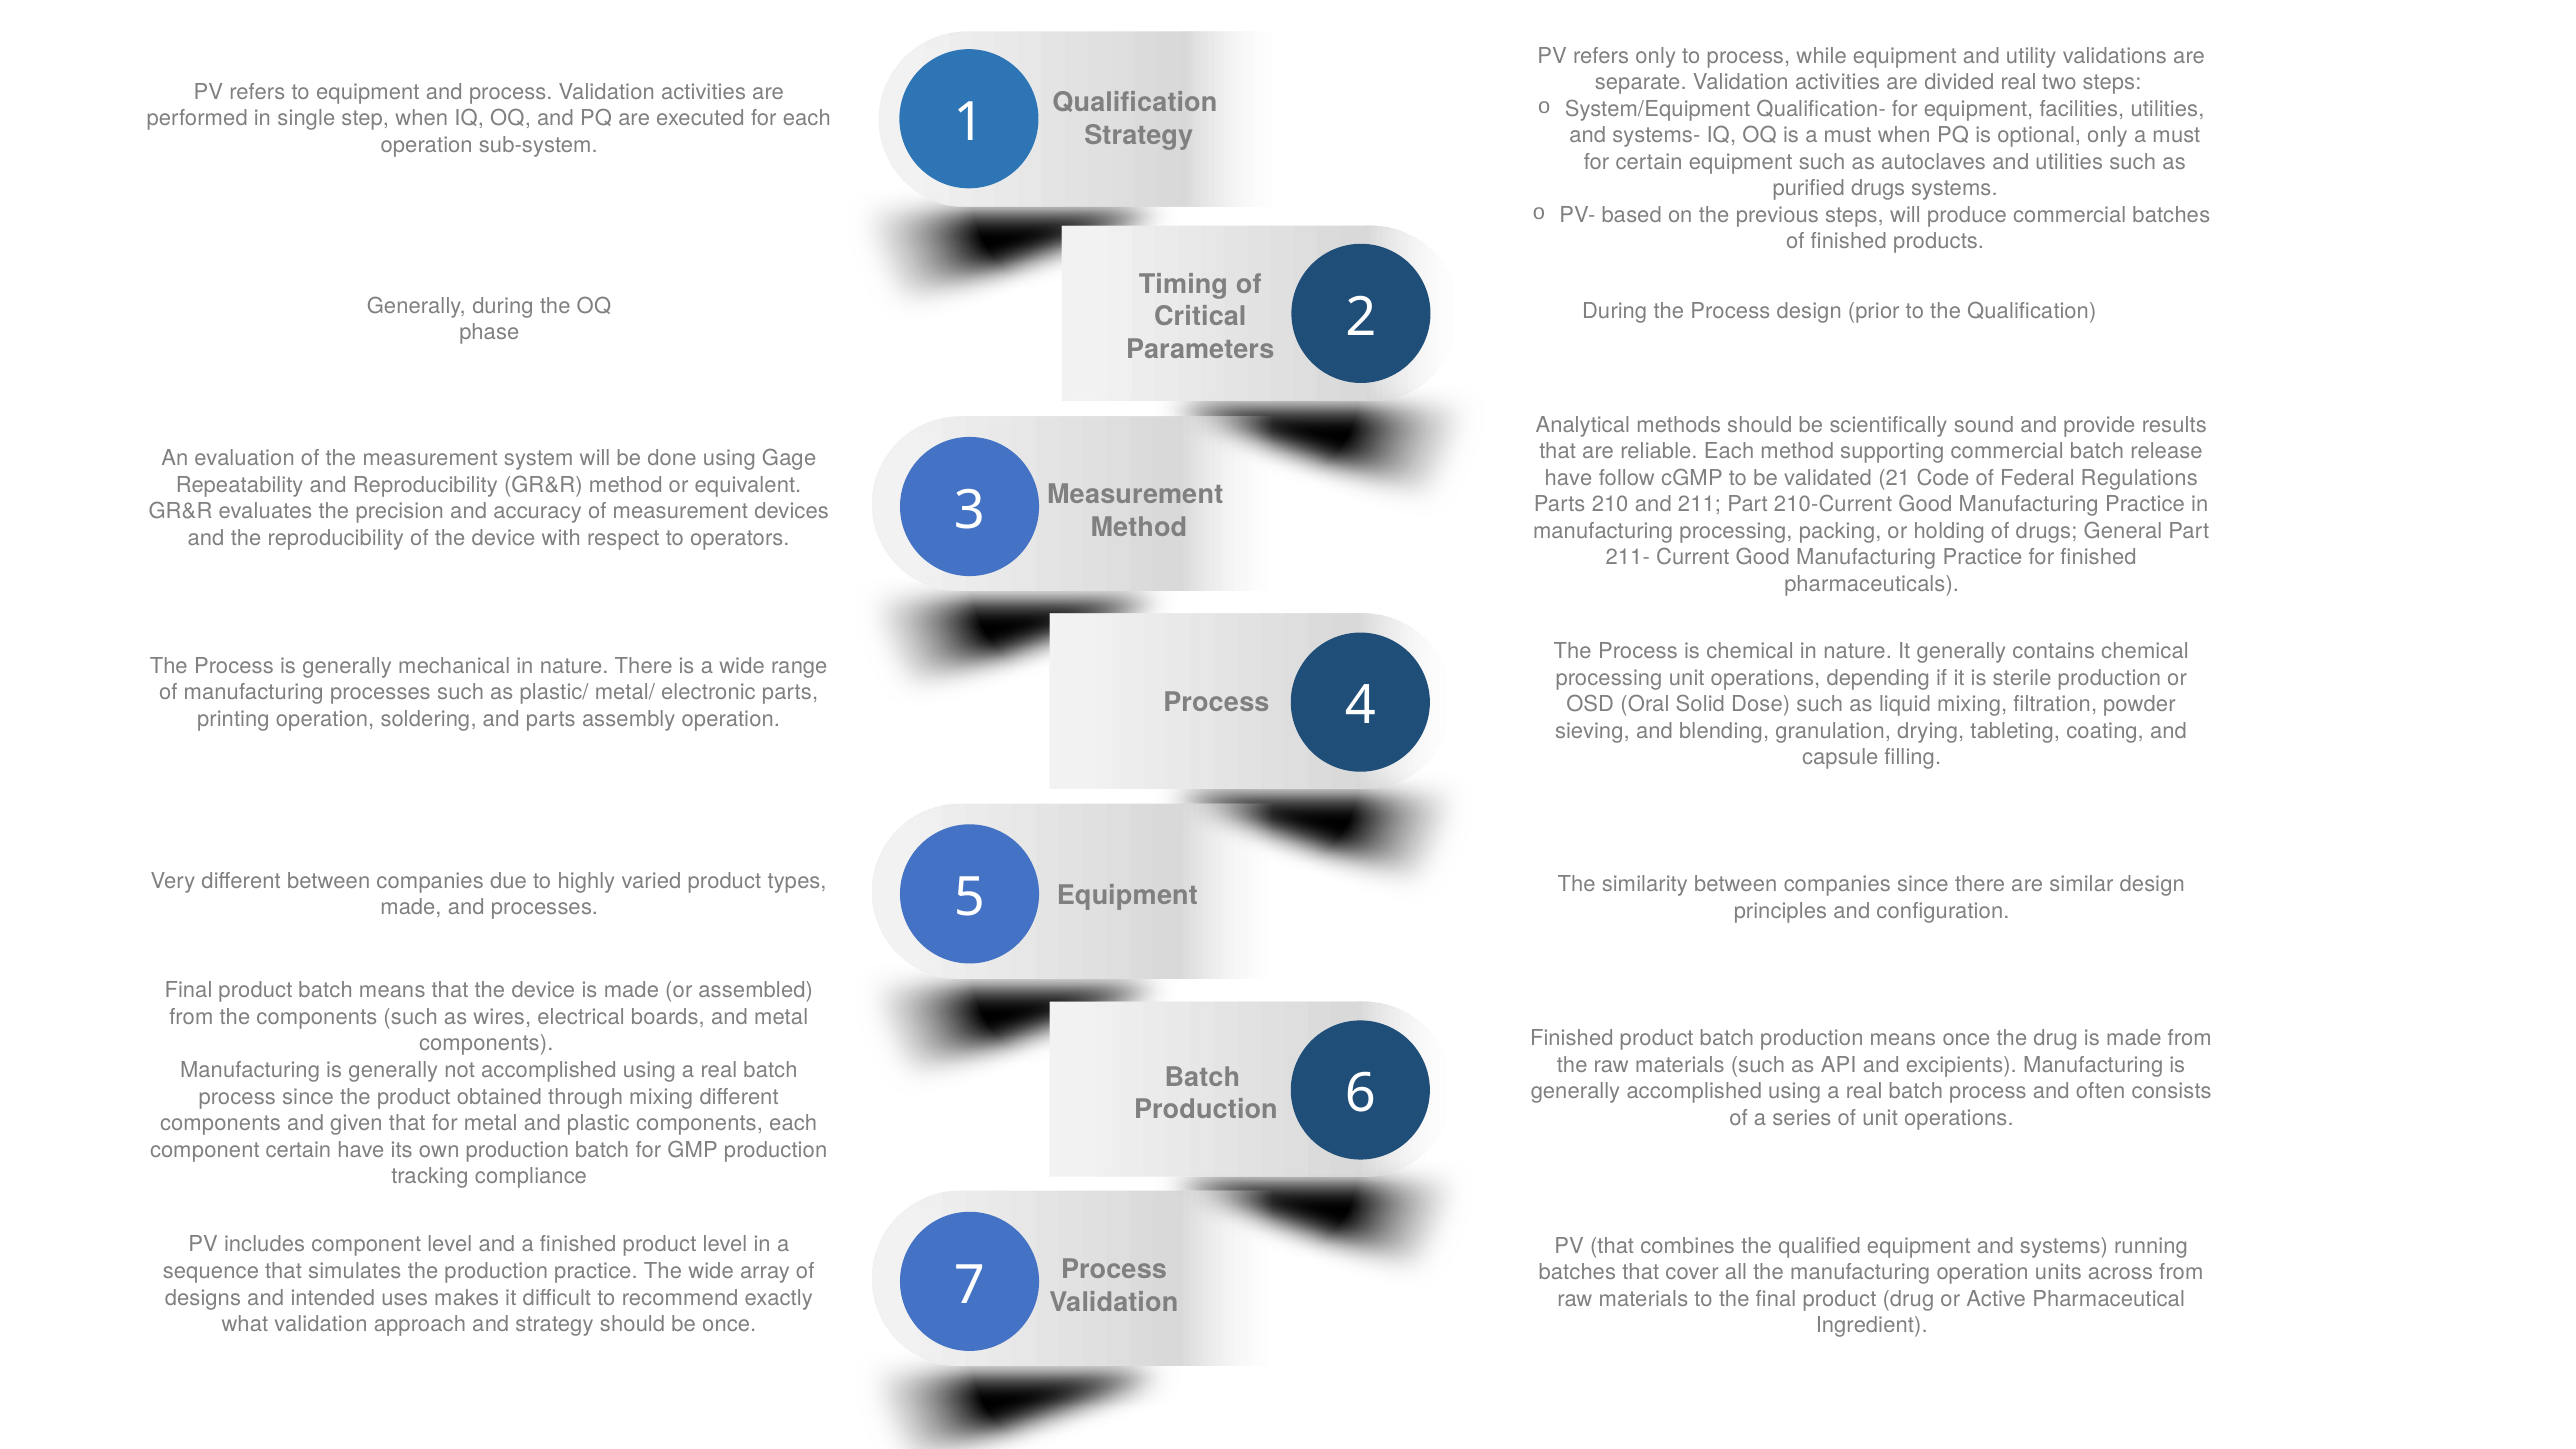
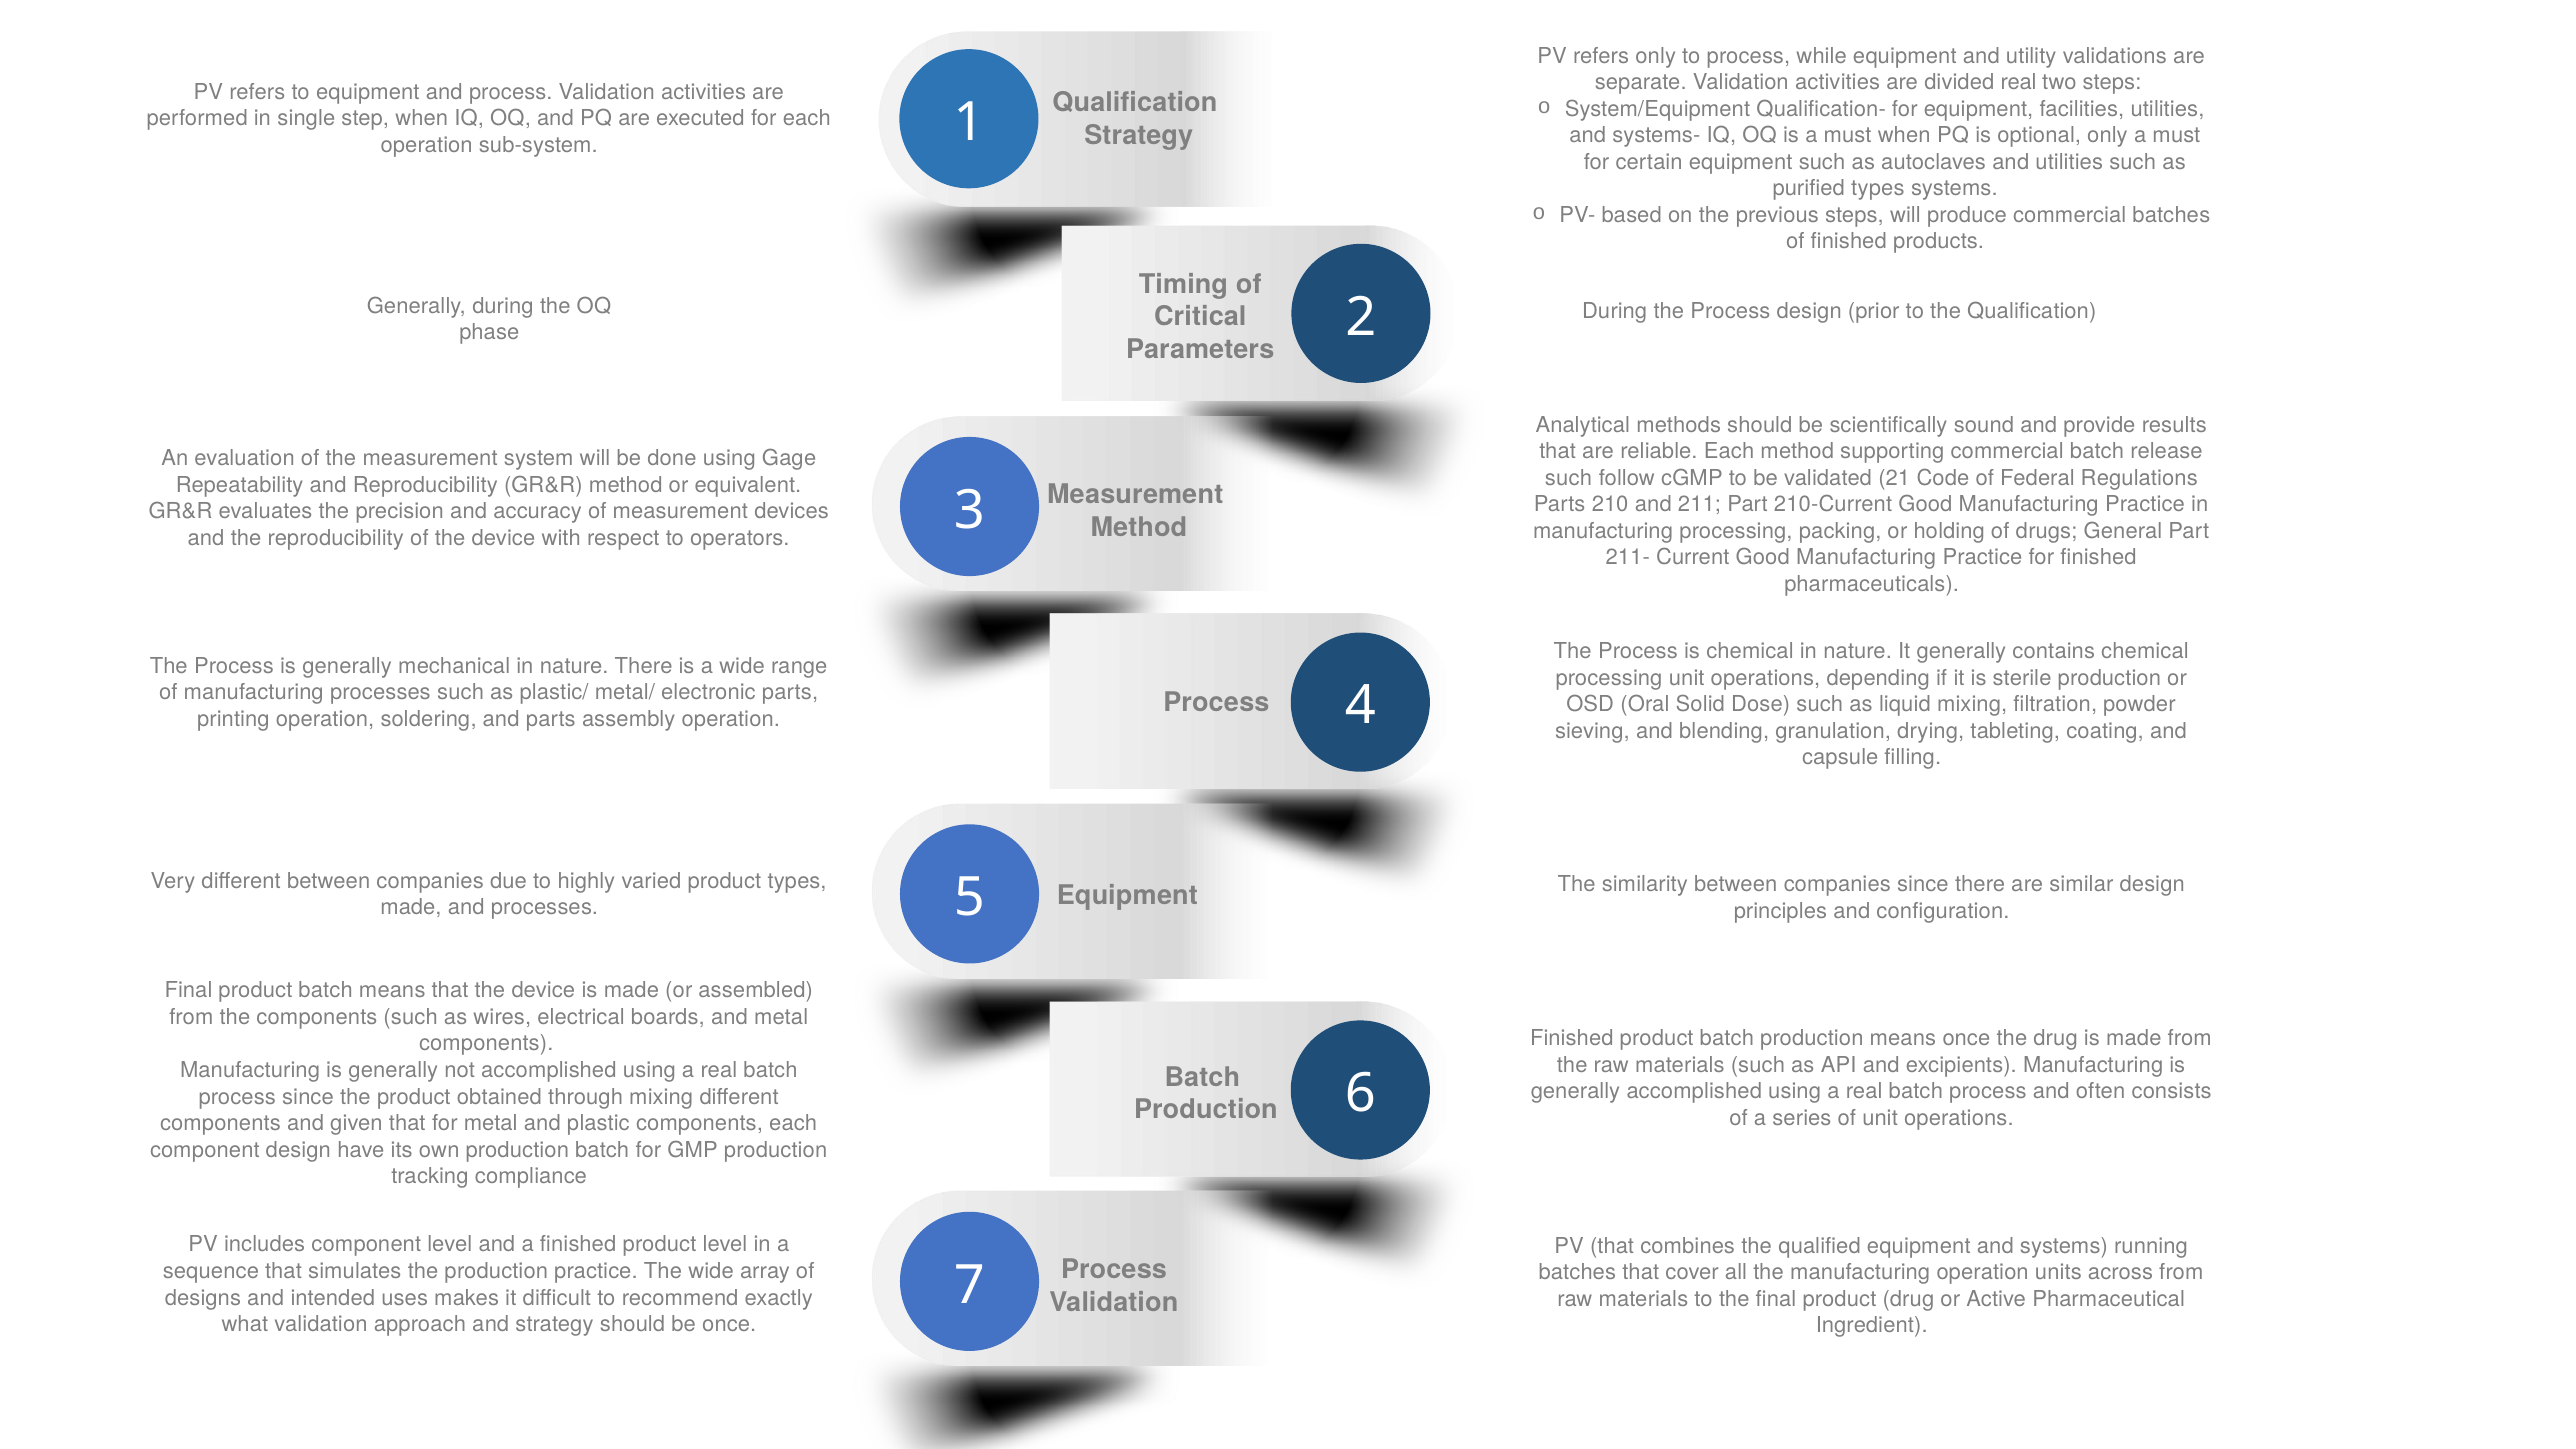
purified drugs: drugs -> types (1878, 189)
have: have -> such (1568, 478)
component certain: certain -> design (298, 1150)
